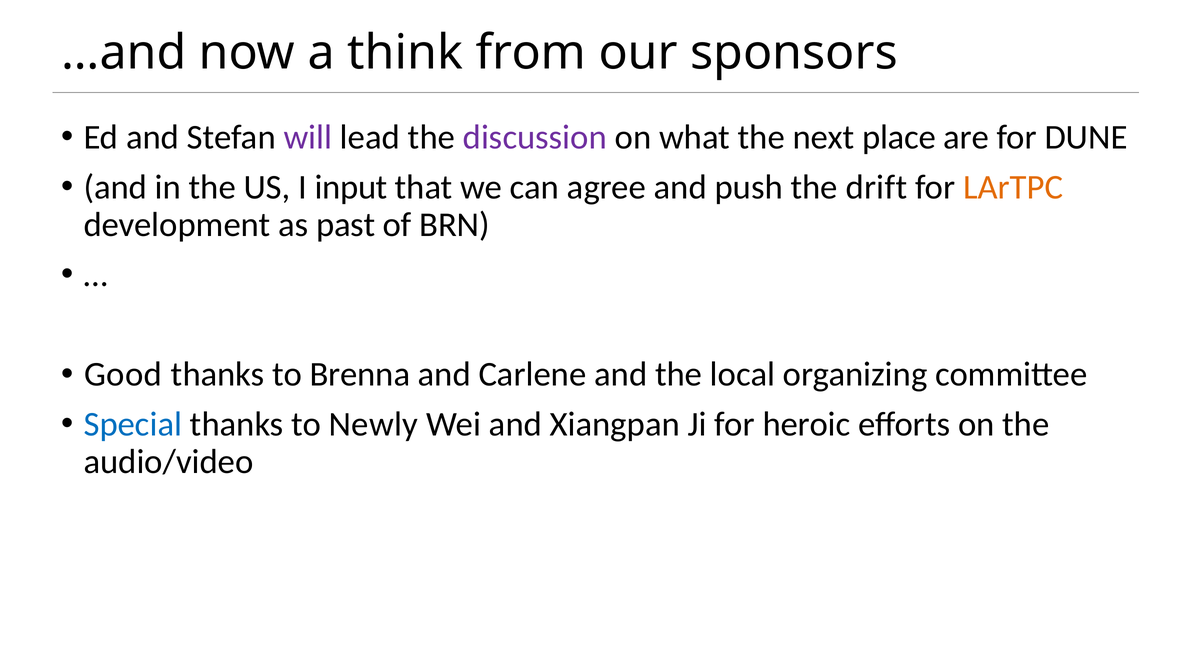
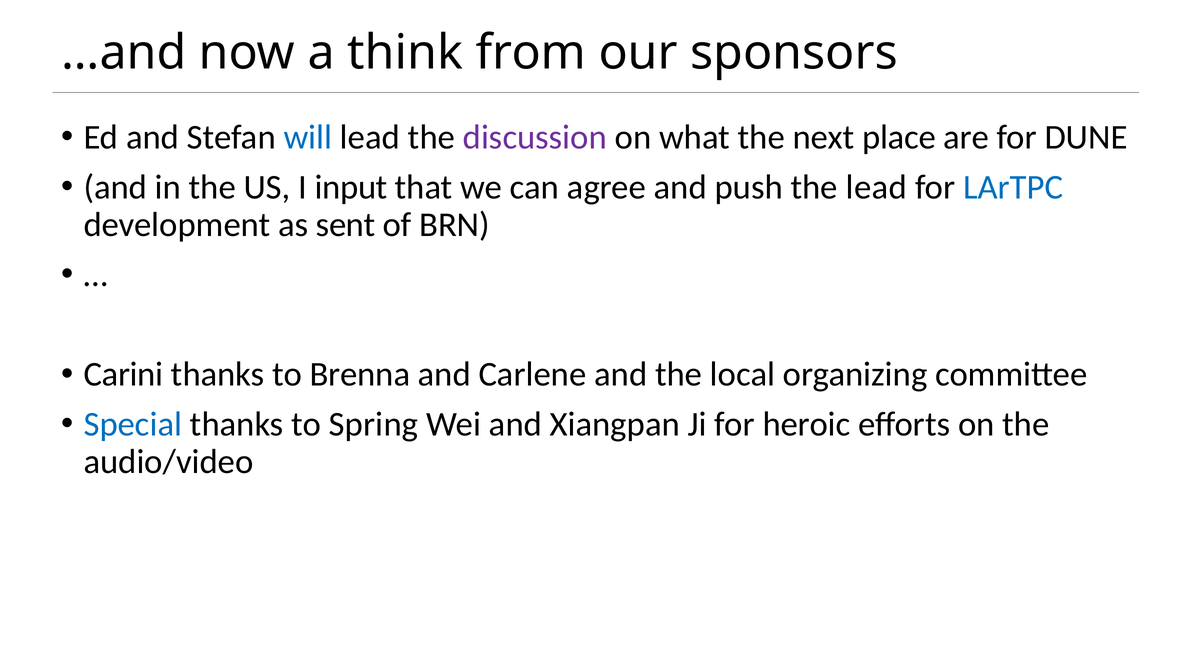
will colour: purple -> blue (308, 137)
the drift: drift -> lead (876, 187)
LArTPC colour: orange -> blue (1013, 187)
past: past -> sent (346, 225)
Good: Good -> Carini (123, 374)
Newly: Newly -> Spring (374, 424)
